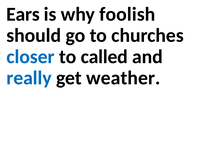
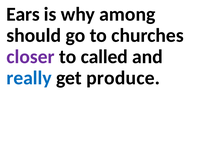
foolish: foolish -> among (127, 14)
closer colour: blue -> purple (31, 57)
weather: weather -> produce (123, 78)
